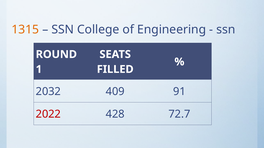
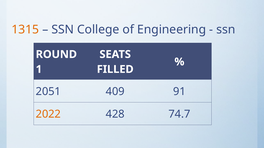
2032: 2032 -> 2051 (48, 92)
2022 colour: red -> orange (48, 115)
72.7: 72.7 -> 74.7 (179, 115)
